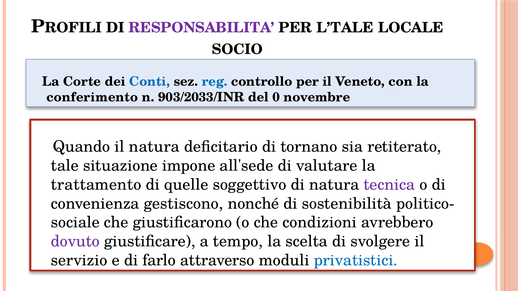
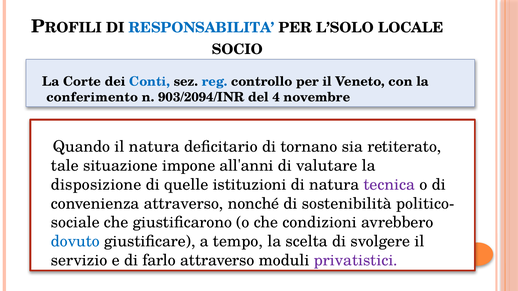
RESPONSABILITA colour: purple -> blue (201, 28)
L’TALE: L’TALE -> L’SOLO (345, 28)
903/2033/INR: 903/2033/INR -> 903/2094/INR (201, 97)
0: 0 -> 4 (276, 97)
all'sede: all'sede -> all'anni (247, 166)
trattamento: trattamento -> disposizione (96, 185)
soggettivo: soggettivo -> istituzioni (250, 185)
convenienza gestiscono: gestiscono -> attraverso (184, 204)
dovuto colour: purple -> blue (75, 242)
privatistici colour: blue -> purple (356, 261)
